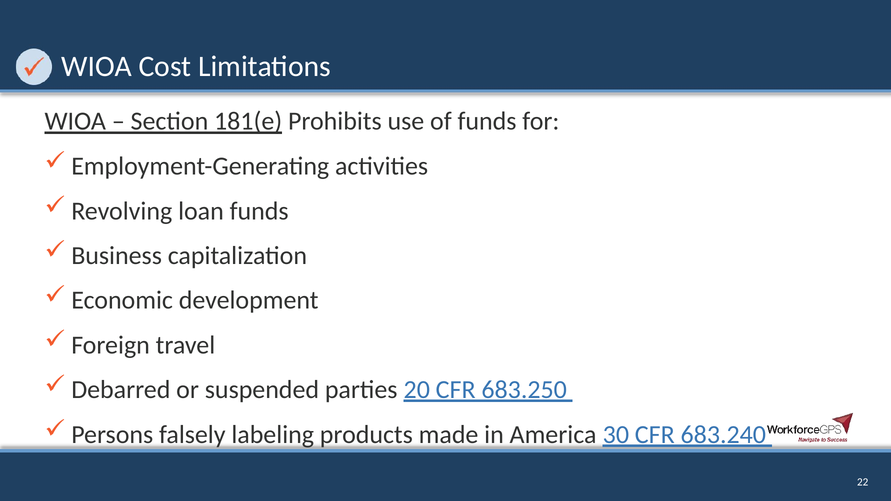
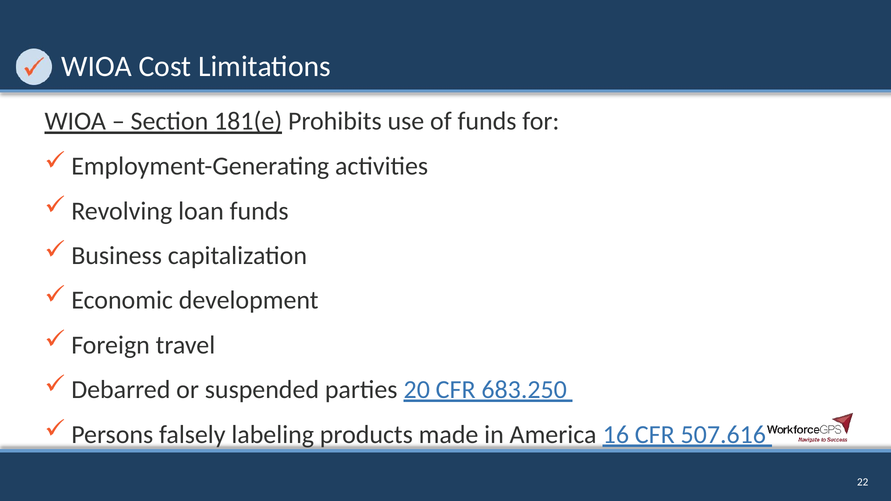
30: 30 -> 16 (616, 435)
683.240: 683.240 -> 507.616 (723, 435)
